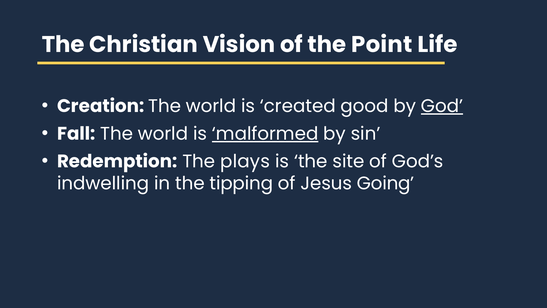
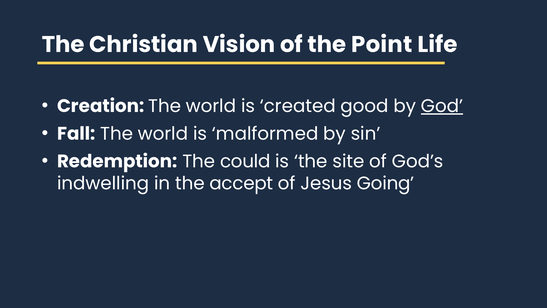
malformed underline: present -> none (265, 134)
plays: plays -> could (245, 161)
tipping: tipping -> accept (241, 183)
